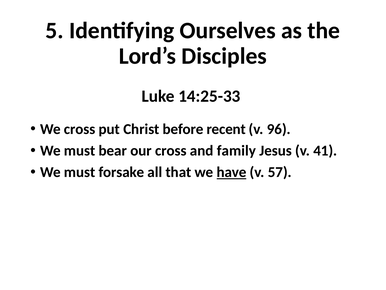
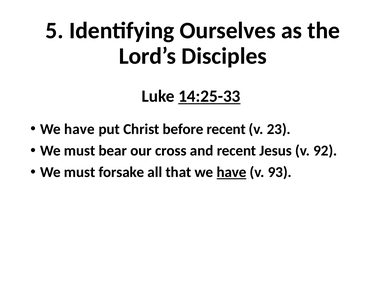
14:25-33 underline: none -> present (209, 96)
cross: cross -> have (80, 129)
96: 96 -> 23 (279, 129)
and family: family -> recent (236, 150)
41: 41 -> 92 (325, 150)
57: 57 -> 93 (280, 172)
